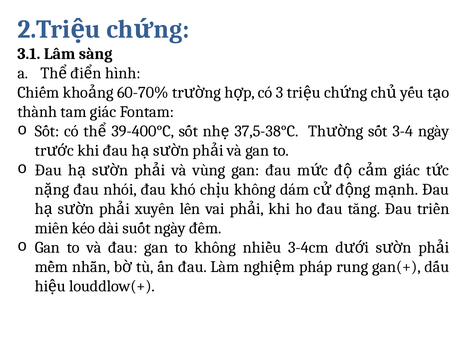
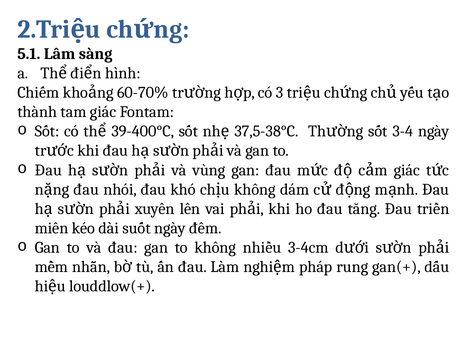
3.1: 3.1 -> 5.1 (29, 54)
